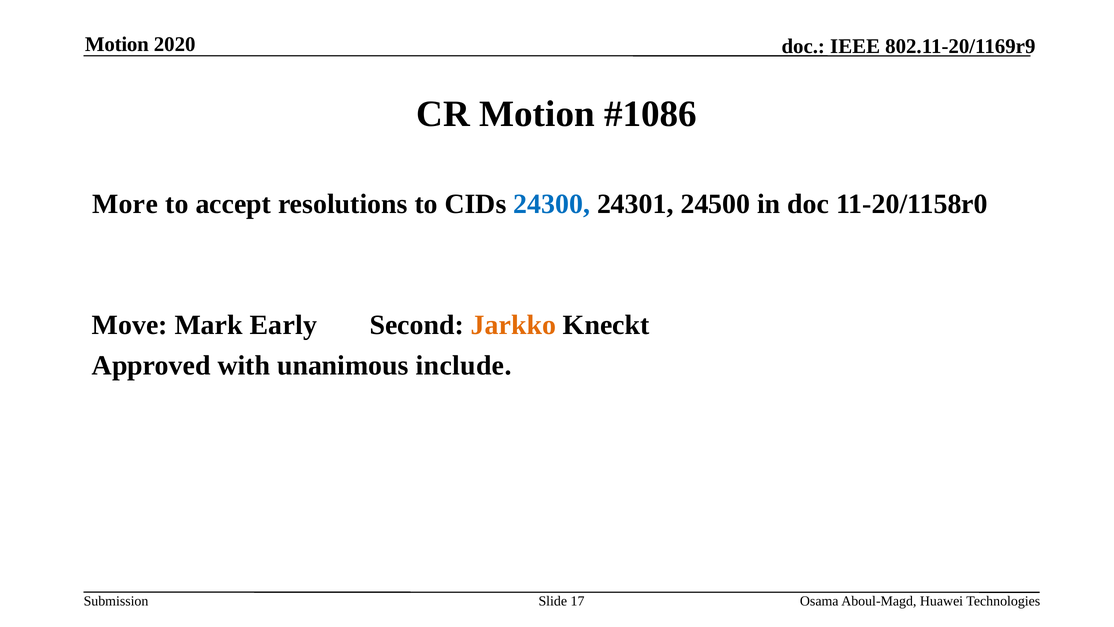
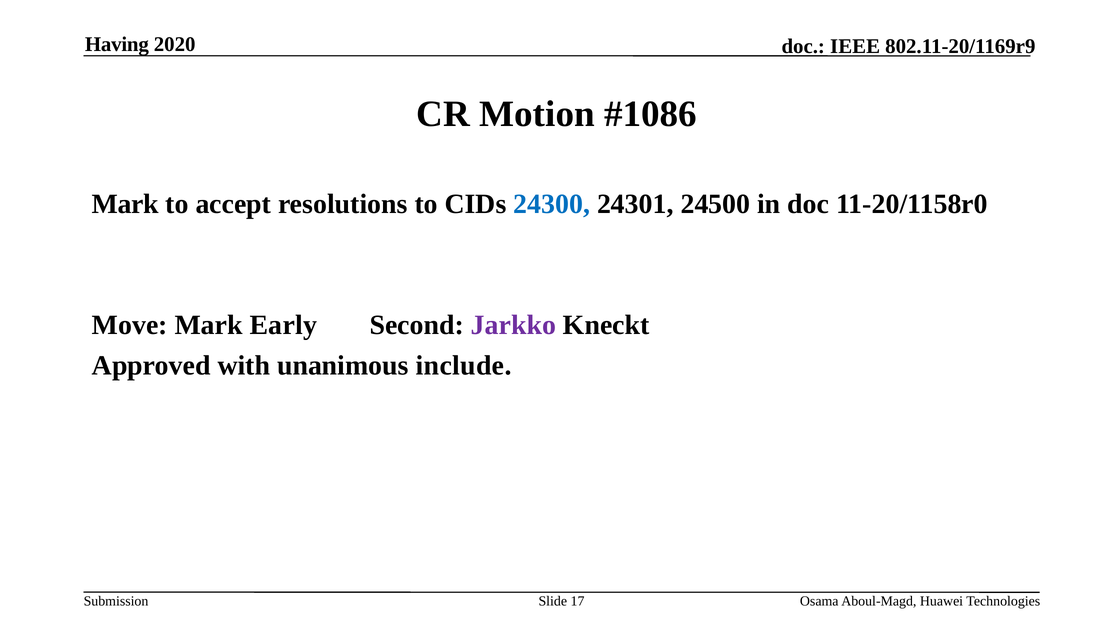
Motion: Motion -> Having (117, 44)
More: More -> Mark (125, 204)
Jarkko colour: orange -> purple (513, 325)
